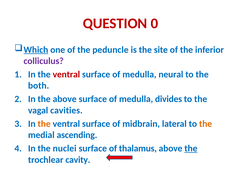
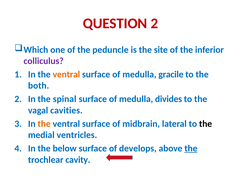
QUESTION 0: 0 -> 2 (154, 23)
Which underline: present -> none (36, 50)
ventral colour: red -> orange (66, 74)
neural: neural -> gracile (171, 74)
the above: above -> spinal (65, 99)
the colour: orange -> black (206, 124)
ascending: ascending -> ventricles (77, 135)
nuclei: nuclei -> below (65, 148)
thalamus: thalamus -> develops (138, 148)
